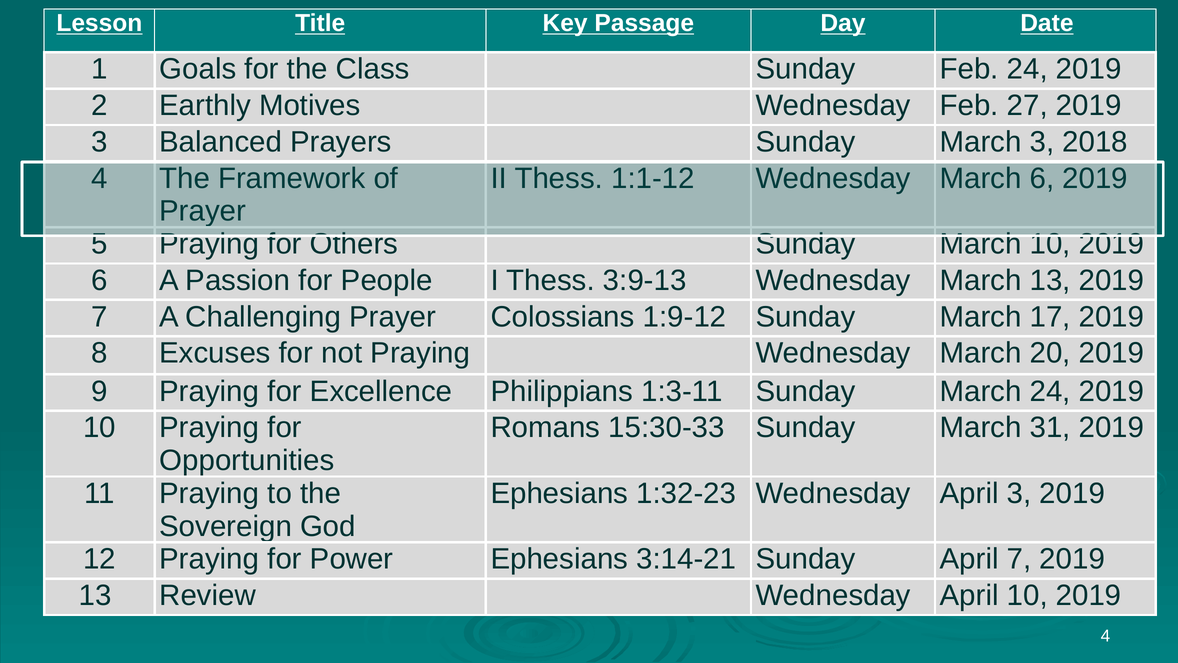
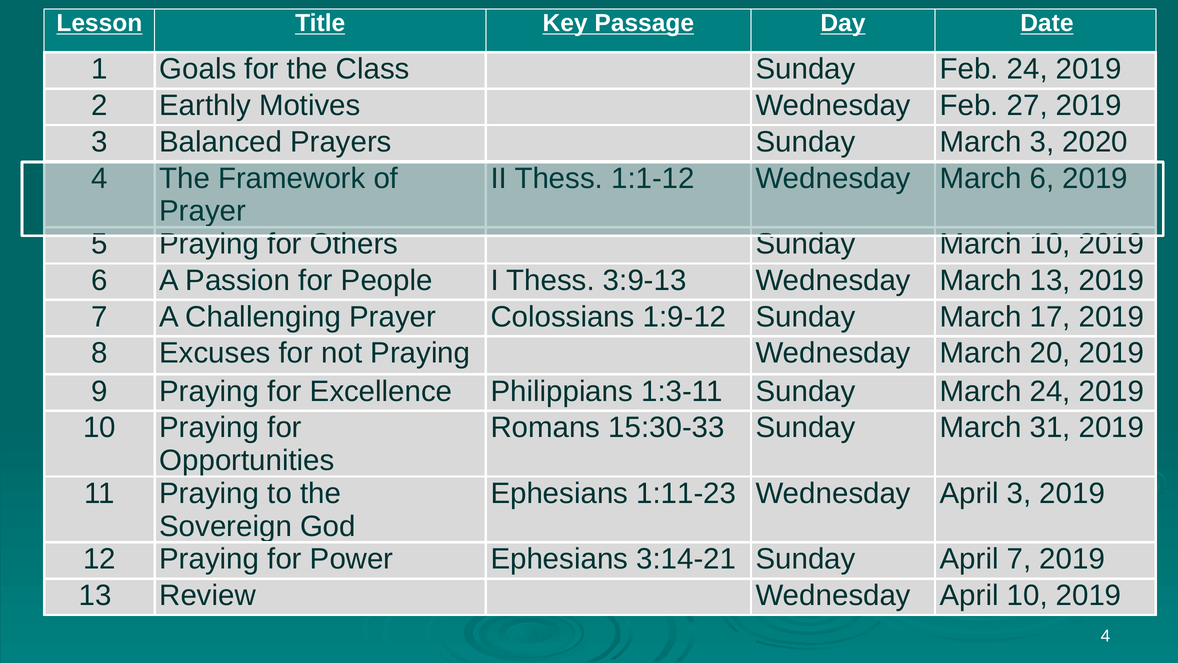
2018: 2018 -> 2020 (1095, 142)
1:32-23: 1:32-23 -> 1:11-23 (686, 493)
